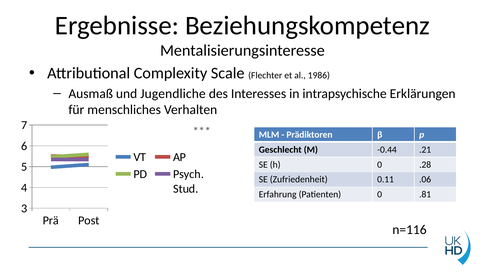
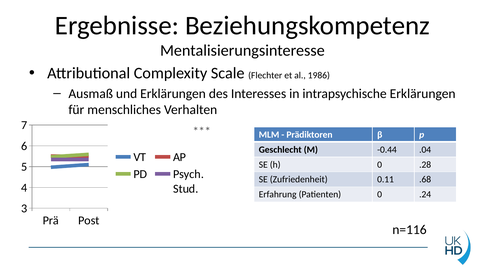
und Jugendliche: Jugendliche -> Erklärungen (173, 94)
.21: .21 -> .04 (425, 149)
.06: .06 -> .68 (425, 179)
.81: .81 -> .24 (425, 194)
